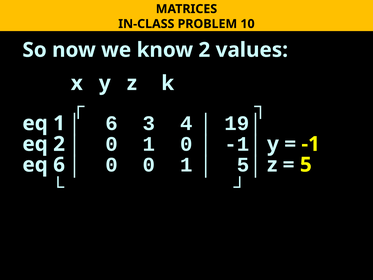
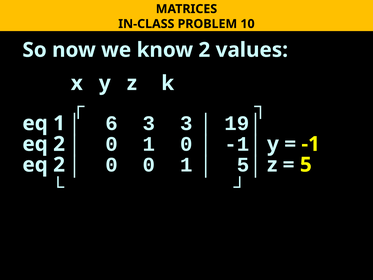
3 4: 4 -> 3 (186, 123)
6: 6 -> 2 (59, 165)
